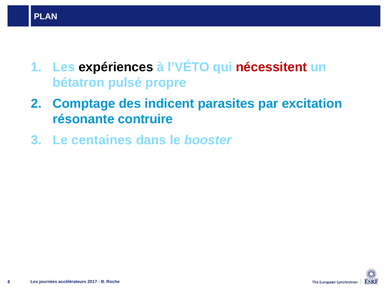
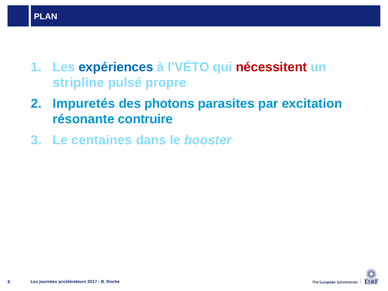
expériences colour: black -> blue (116, 67)
bétatron: bétatron -> stripline (78, 83)
Comptage: Comptage -> Impuretés (84, 104)
indicent: indicent -> photons (169, 104)
